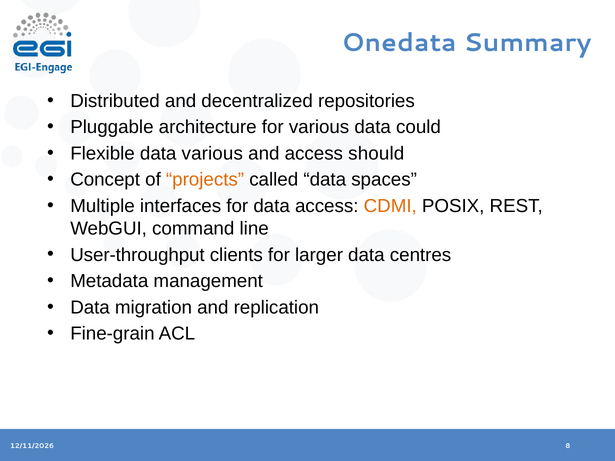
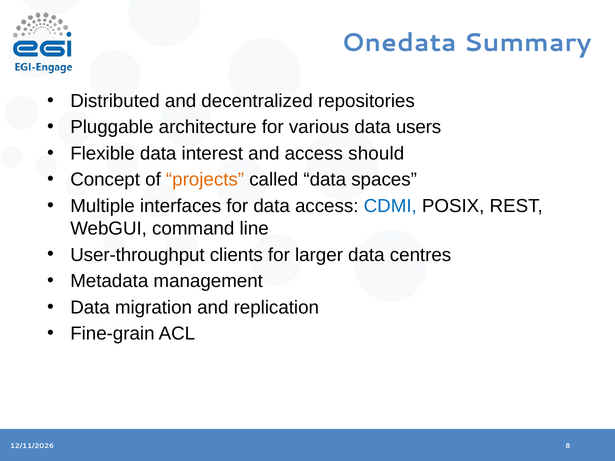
could: could -> users (419, 127)
data various: various -> interest (212, 154)
CDMI colour: orange -> blue (390, 206)
